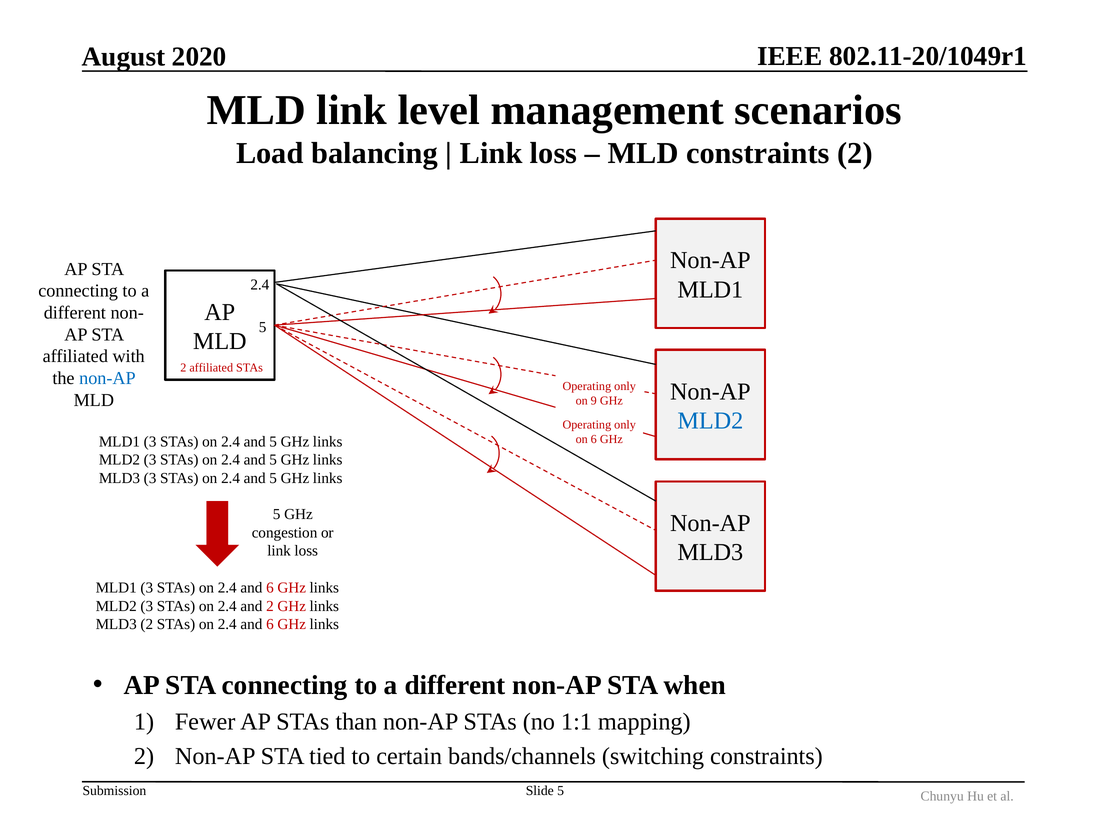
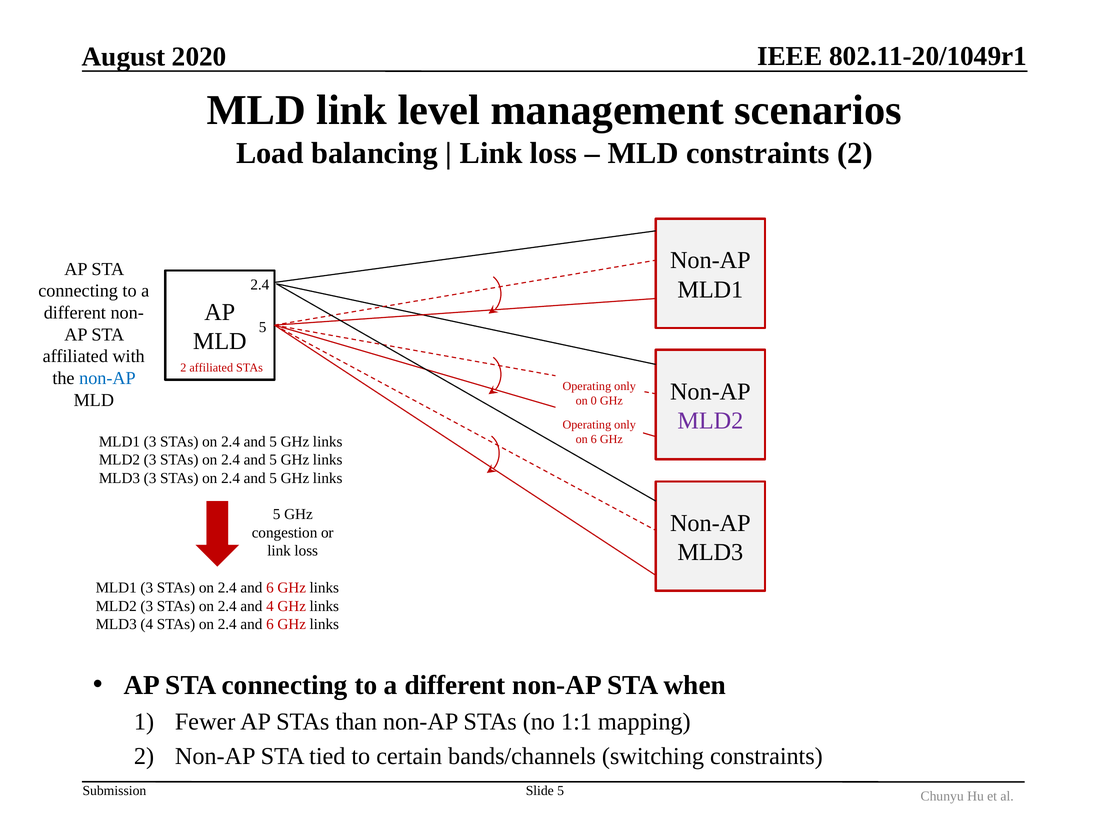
9: 9 -> 0 (594, 401)
MLD2 colour: blue -> purple (710, 421)
and 2: 2 -> 4 (270, 606)
MLD3 2: 2 -> 4 (147, 624)
